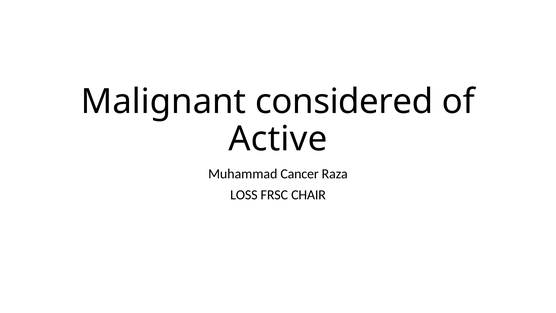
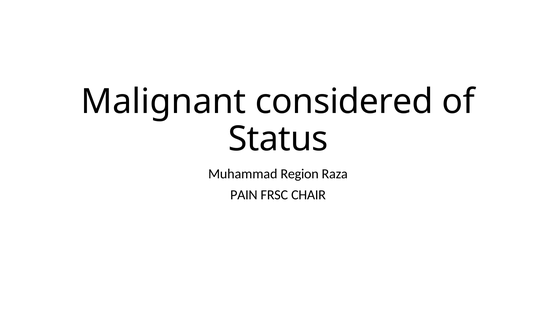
Active: Active -> Status (278, 139)
Cancer: Cancer -> Region (300, 174)
LOSS: LOSS -> PAIN (244, 195)
